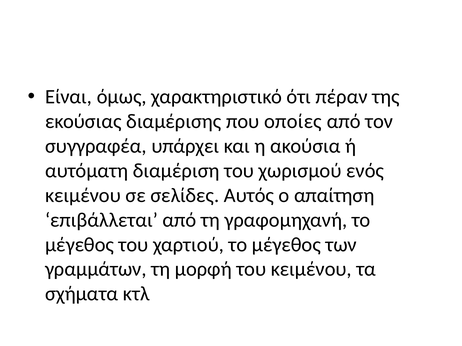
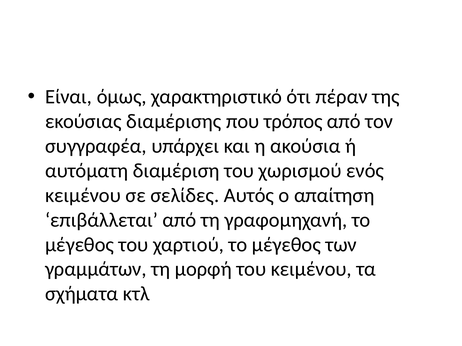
οποίες: οποίες -> τρόπος (293, 122)
